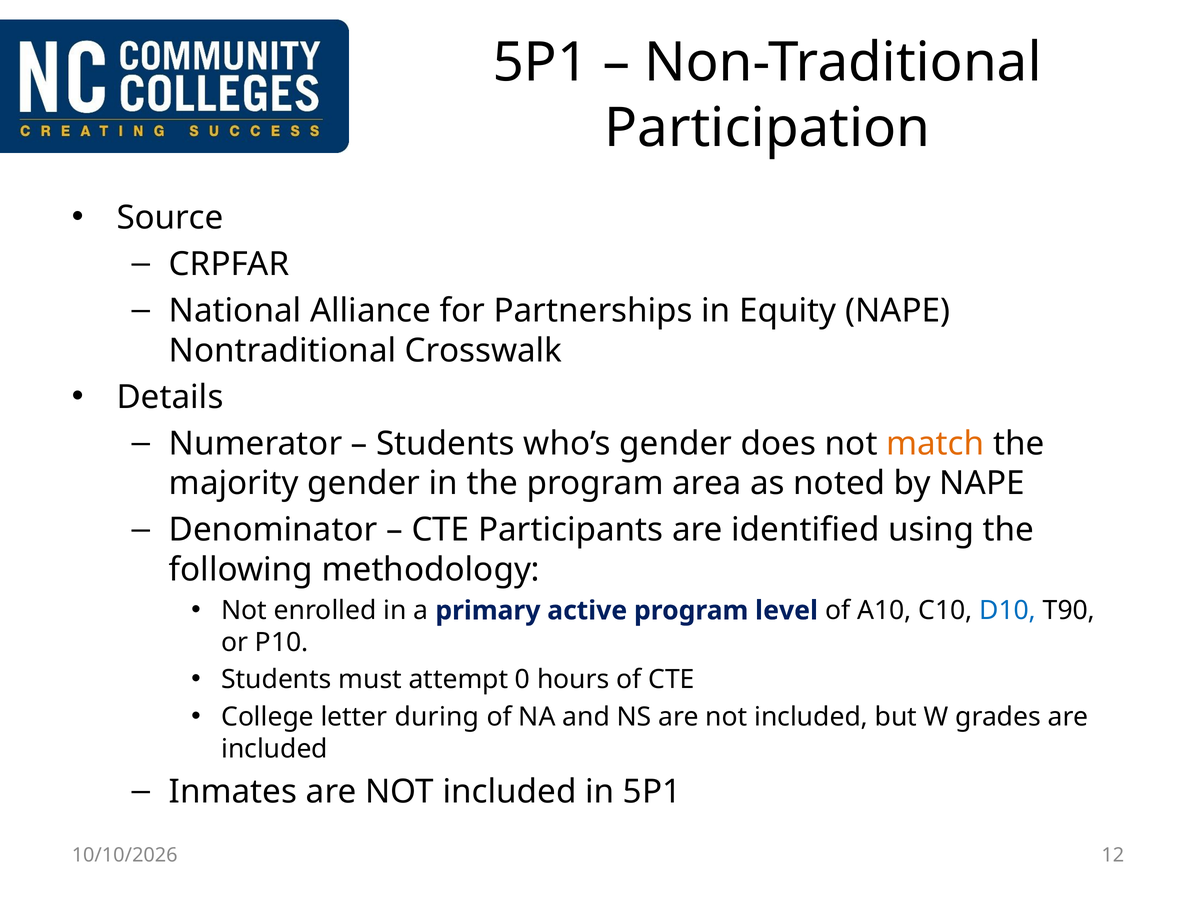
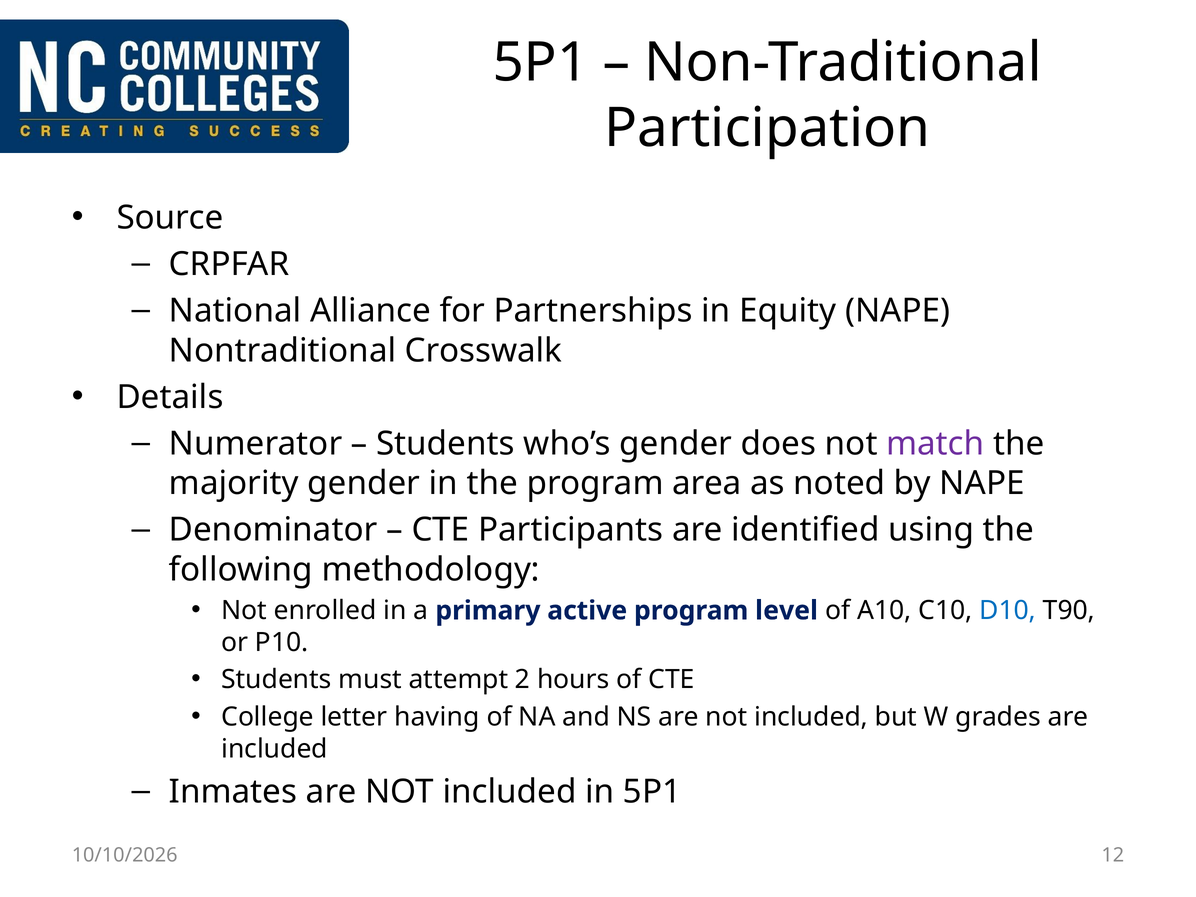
match colour: orange -> purple (935, 444)
0: 0 -> 2 (523, 680)
during: during -> having (437, 717)
